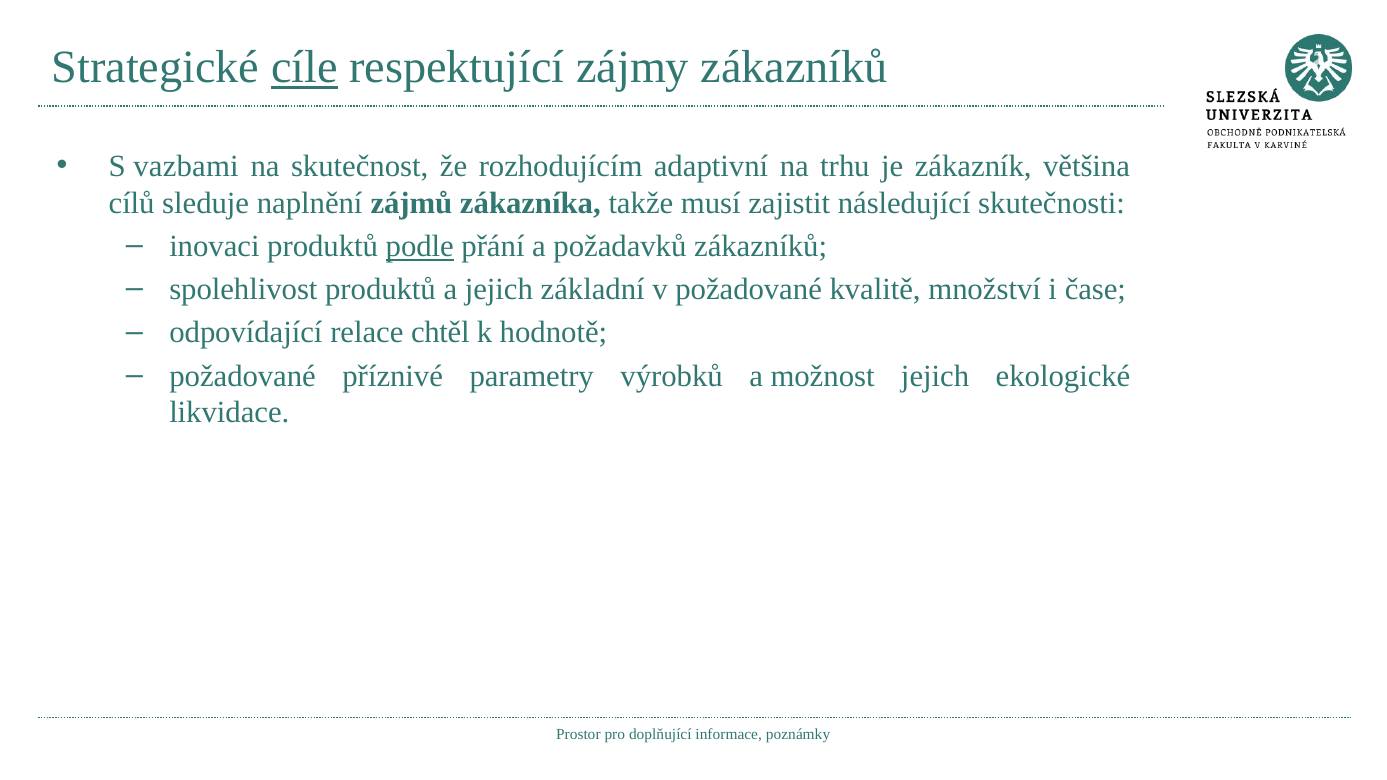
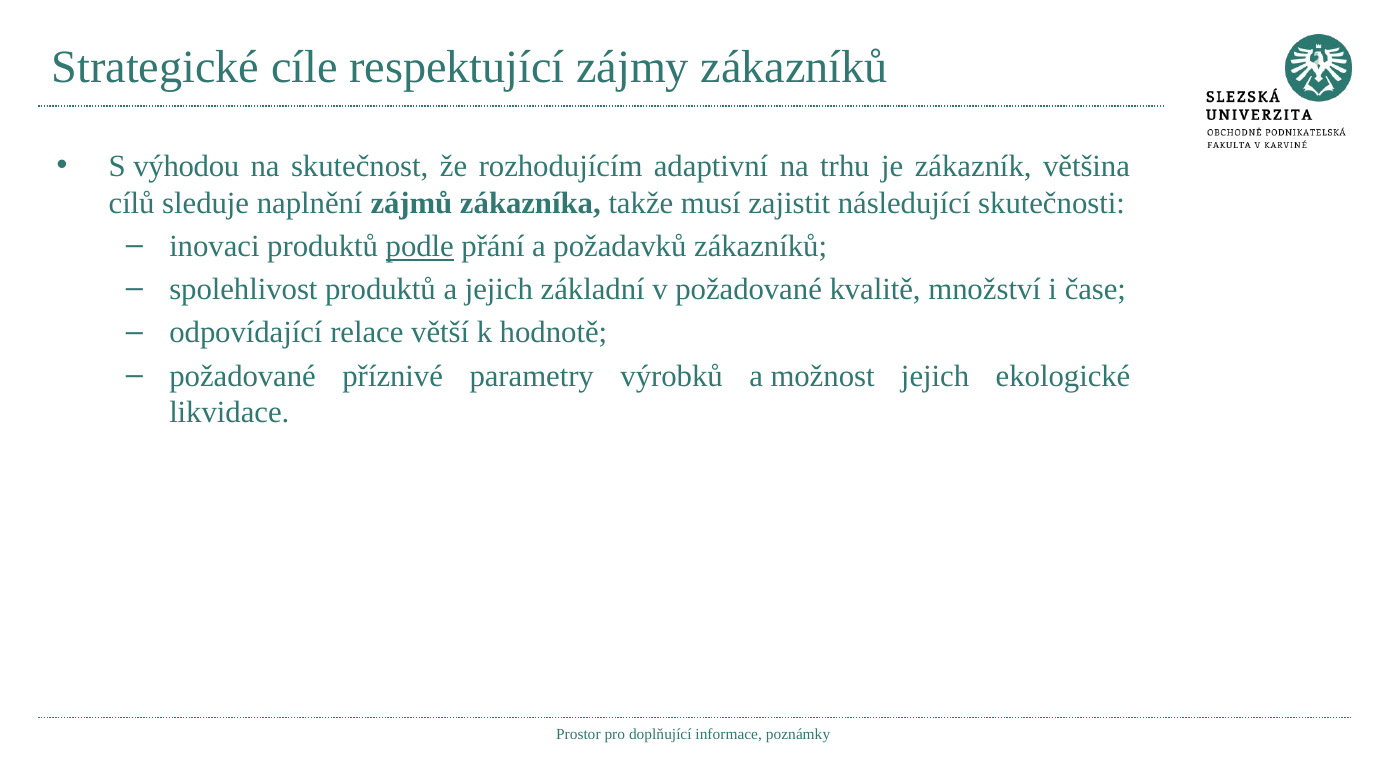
cíle underline: present -> none (304, 67)
vazbami: vazbami -> výhodou (186, 166)
chtěl: chtěl -> větší (440, 333)
